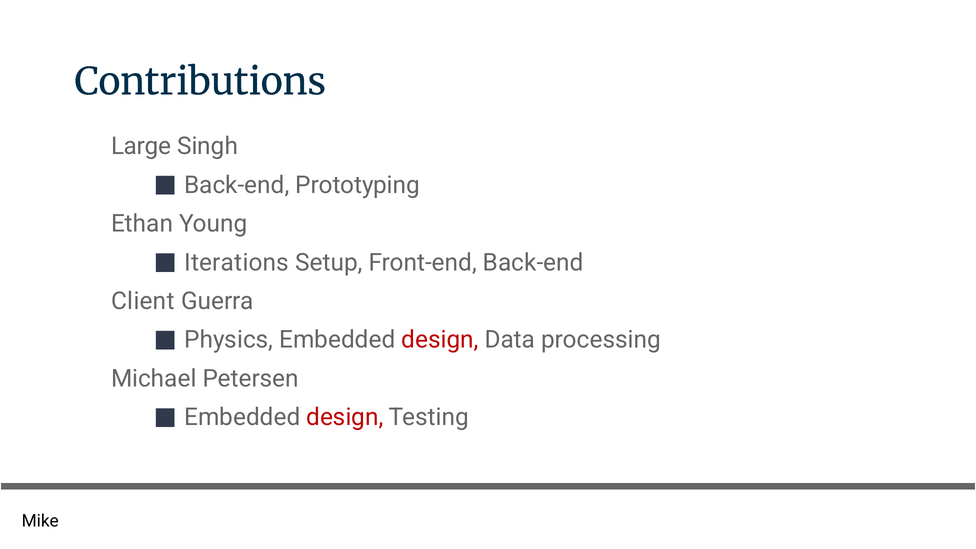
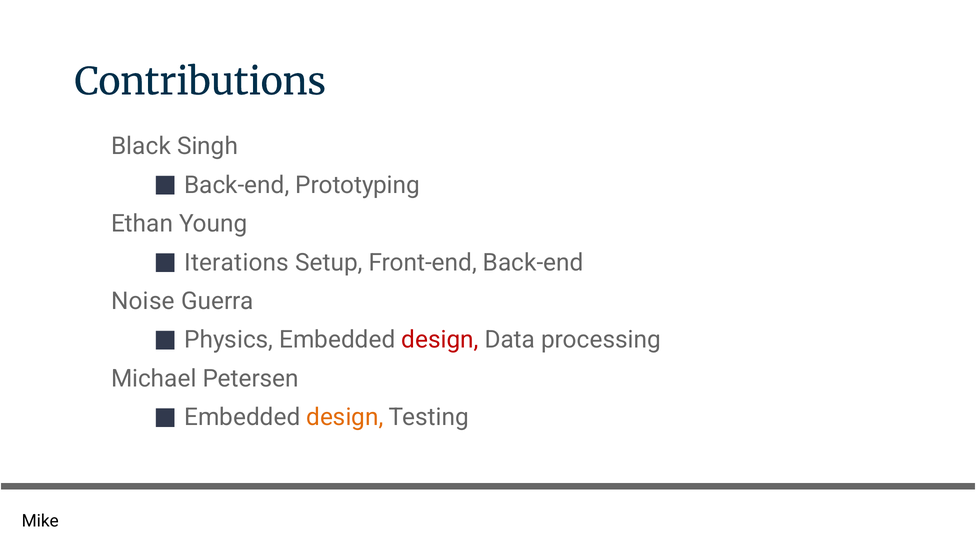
Large: Large -> Black (141, 146)
Client: Client -> Noise (143, 301)
design colour: red -> orange (345, 417)
